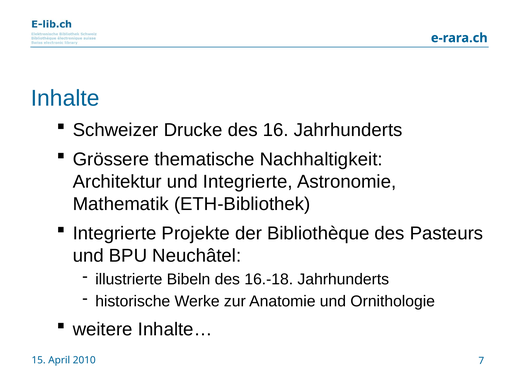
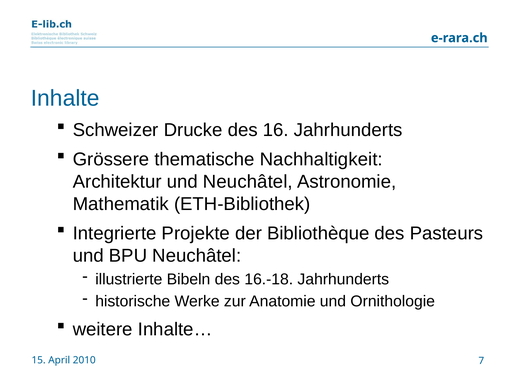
und Integrierte: Integrierte -> Neuchâtel (248, 182)
